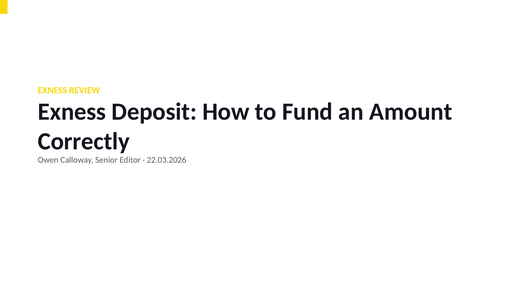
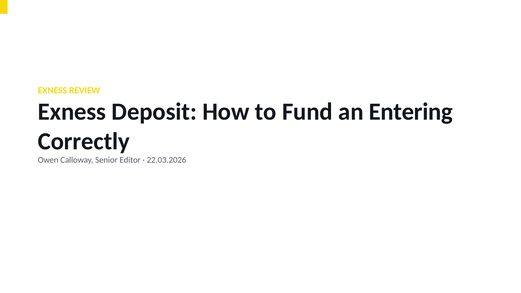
Amount: Amount -> Entering (411, 112)
